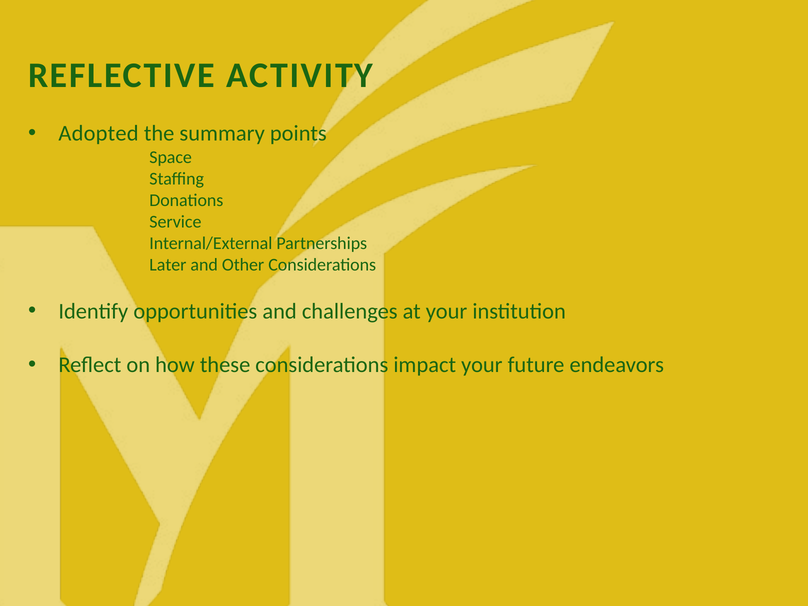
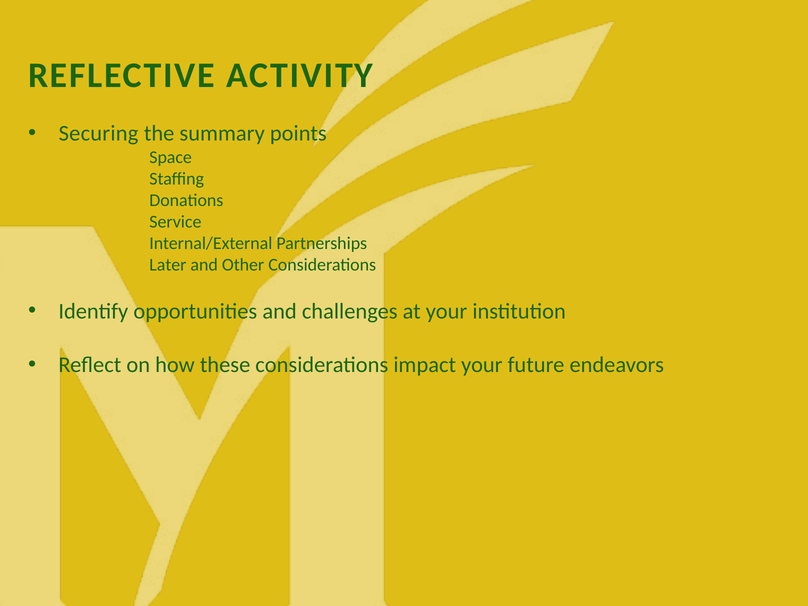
Adopted: Adopted -> Securing (99, 133)
